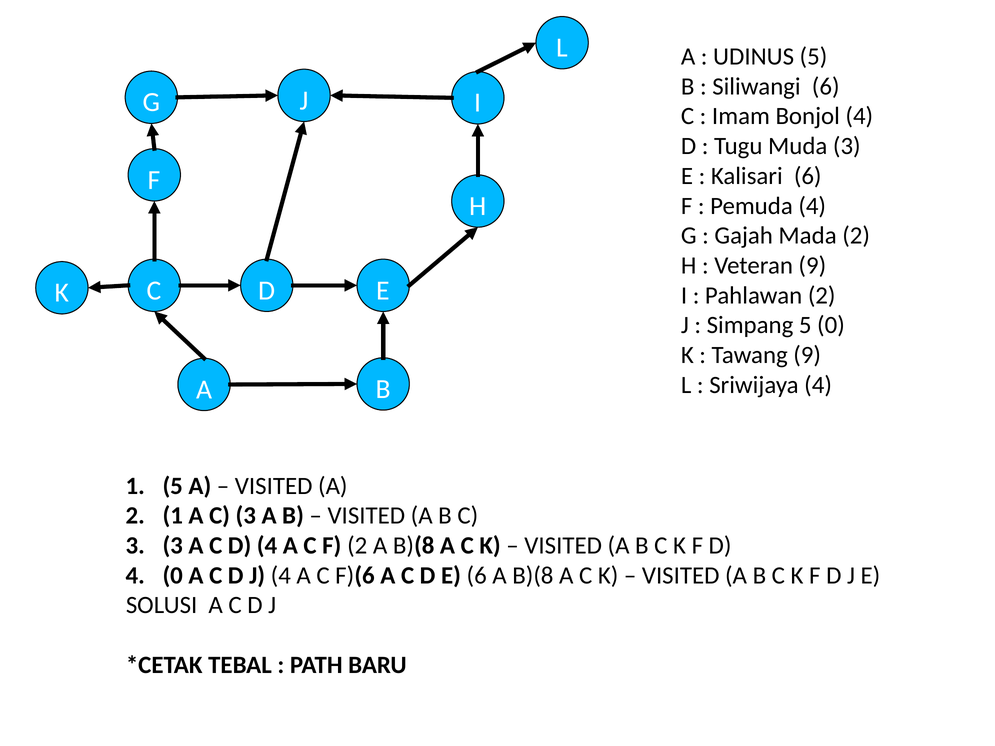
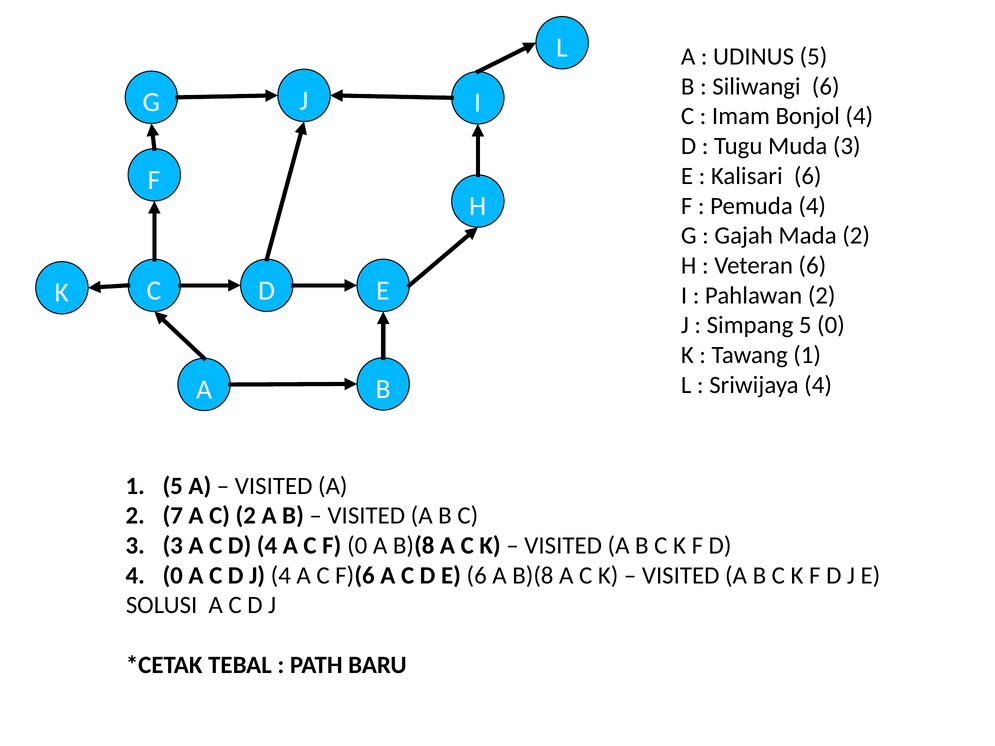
Veteran 9: 9 -> 6 (812, 266)
Tawang 9: 9 -> 1 (807, 355)
2 1: 1 -> 7 (173, 516)
A C 3: 3 -> 2 (246, 516)
F 2: 2 -> 0 (357, 546)
